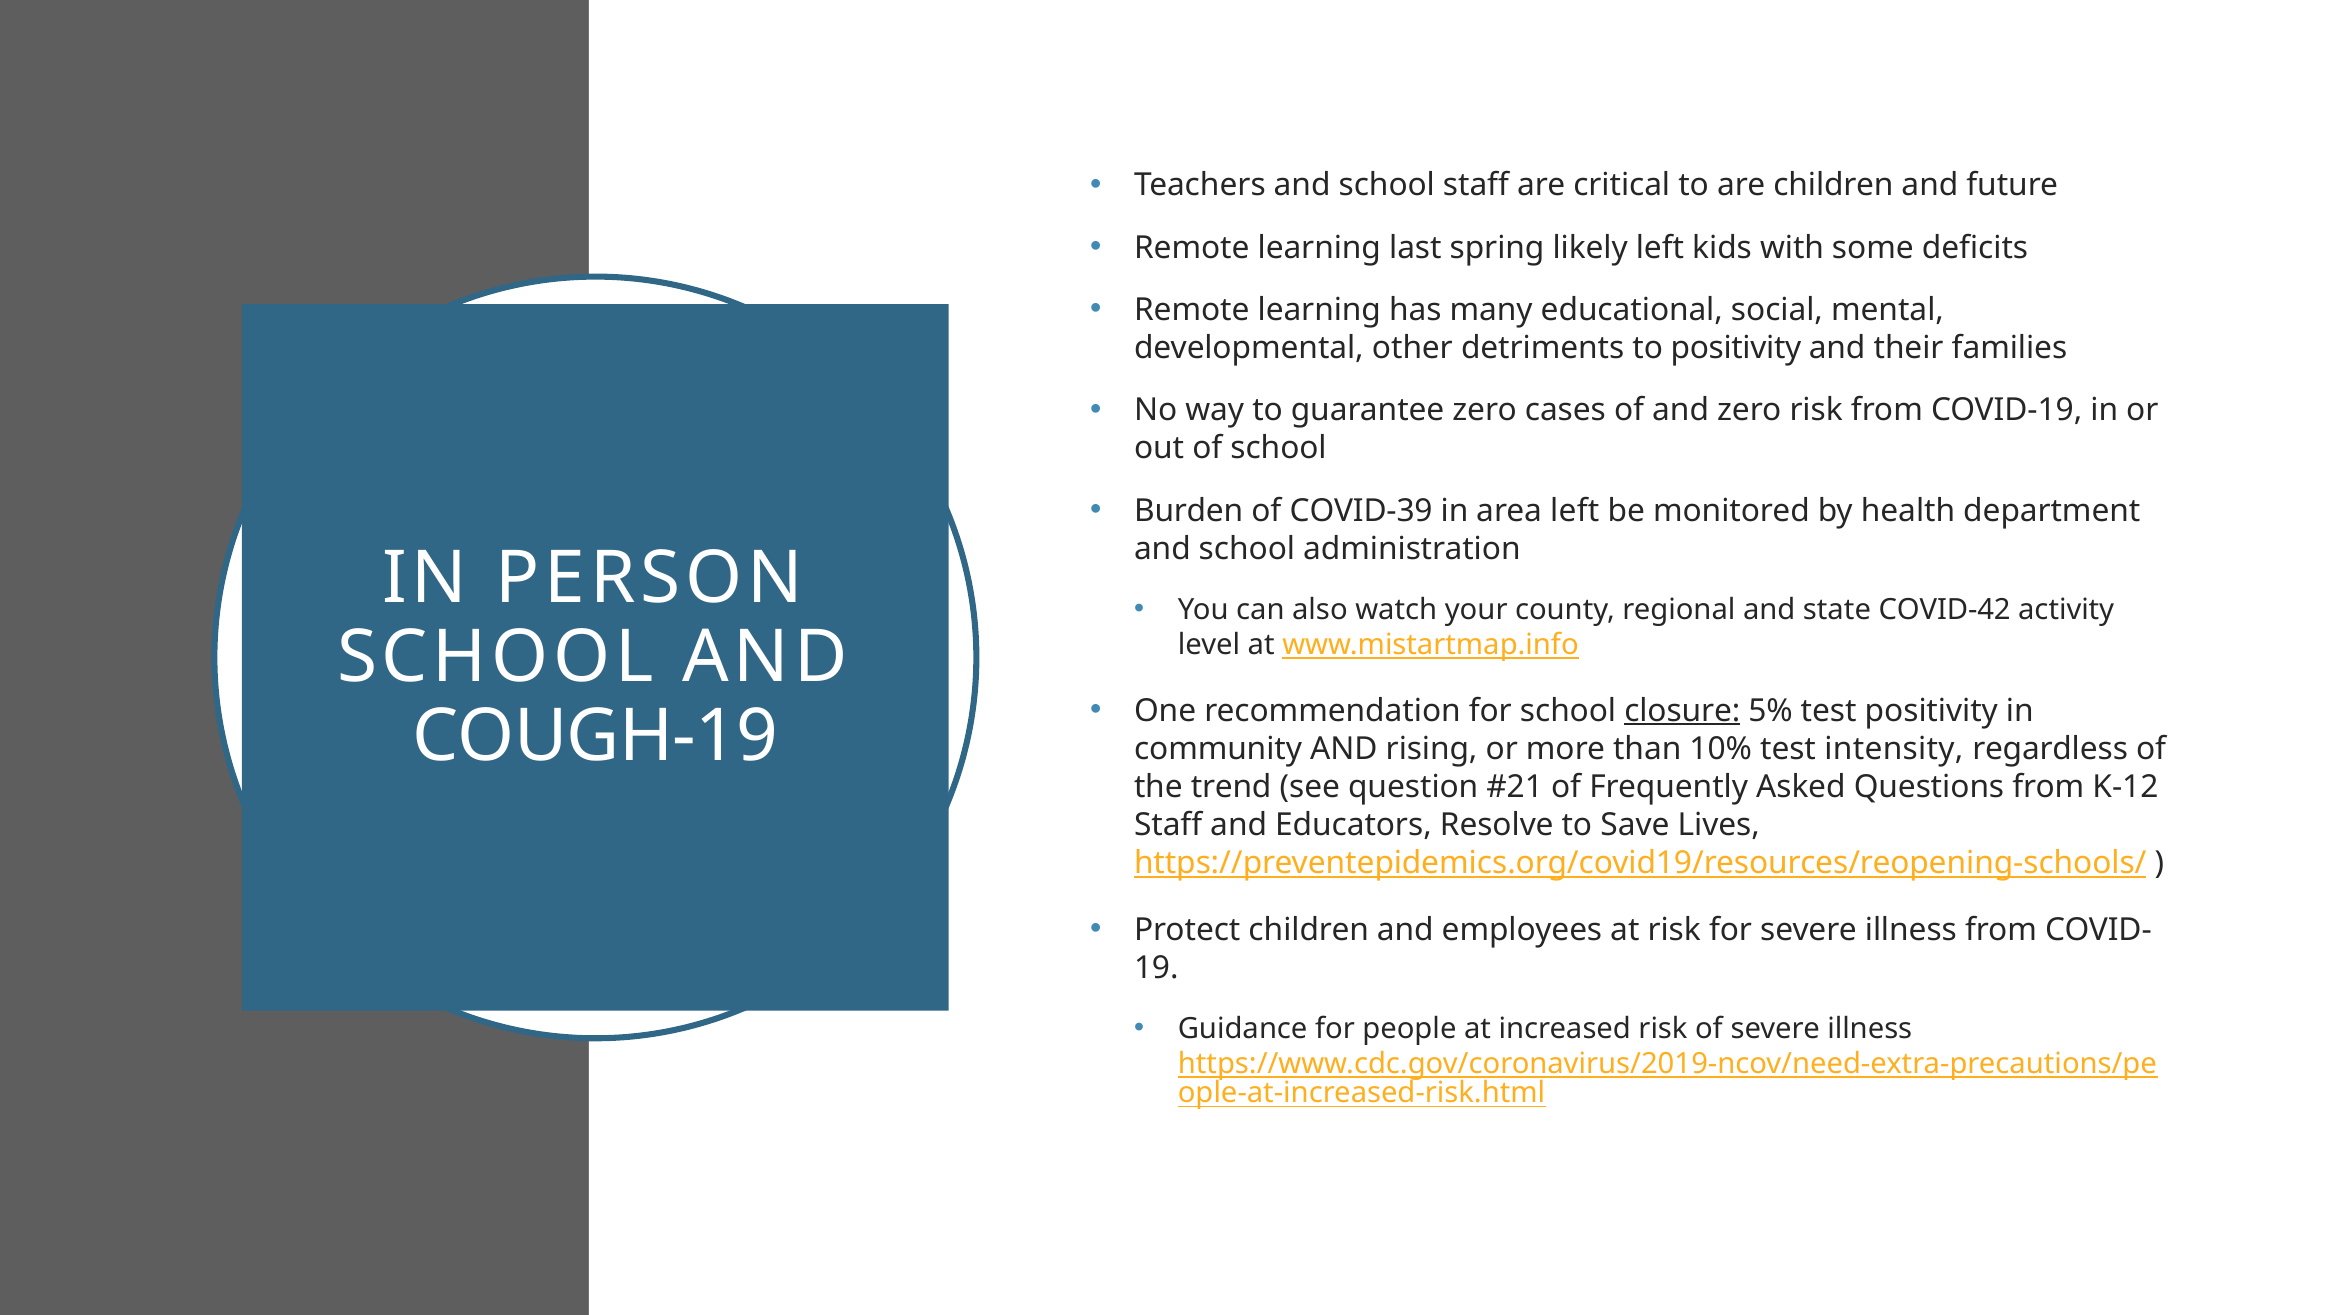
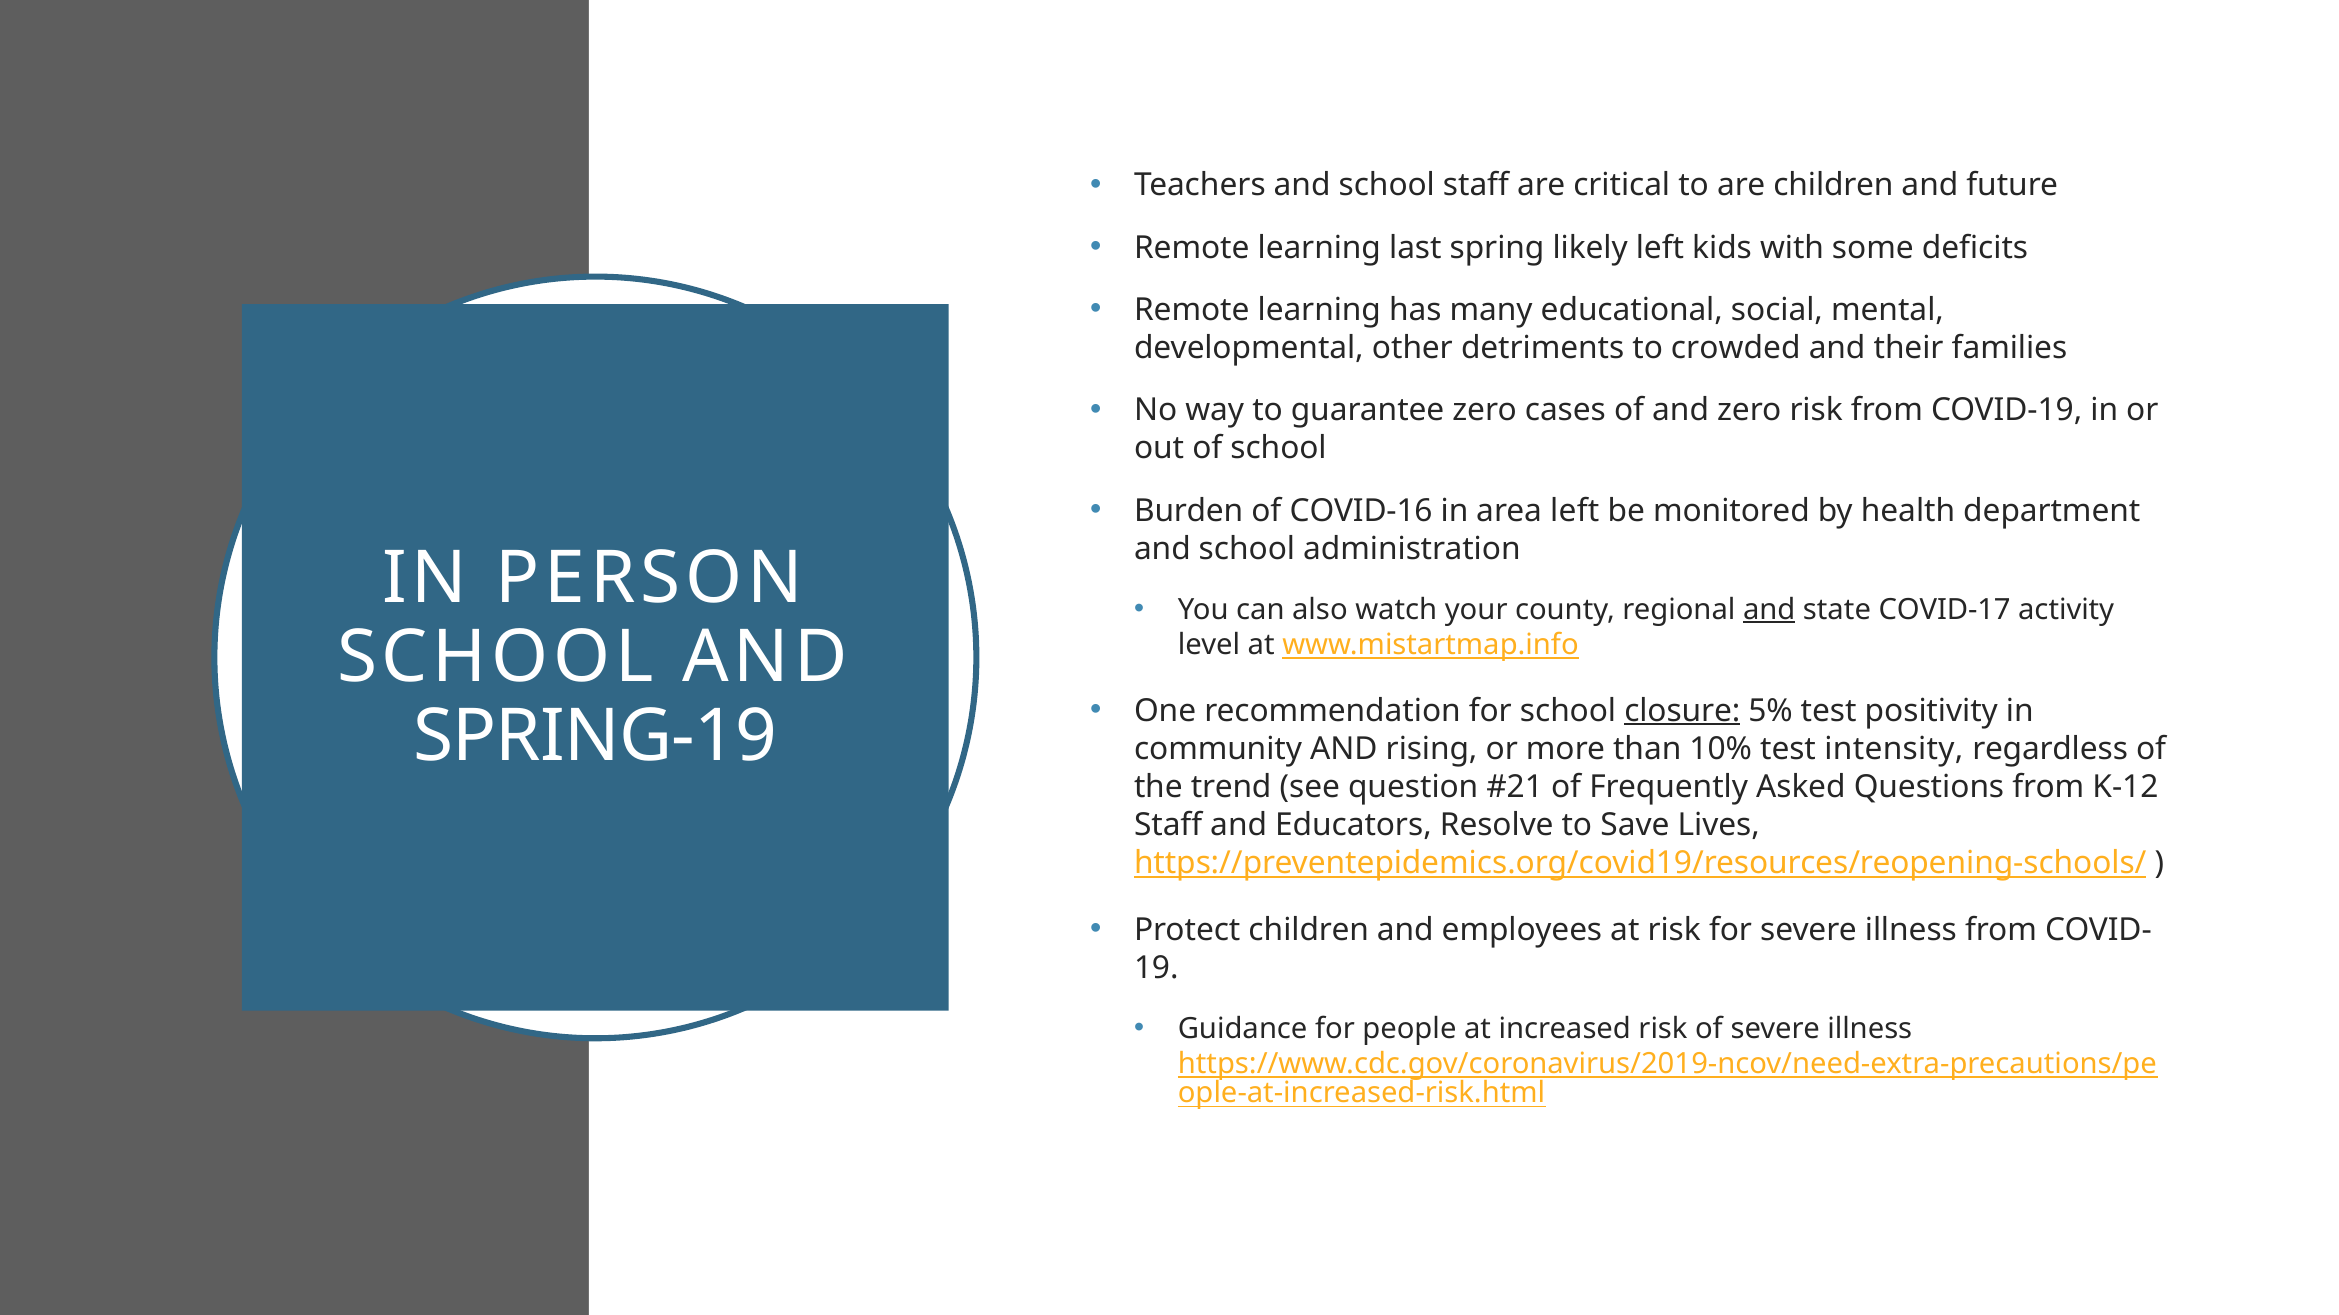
to positivity: positivity -> crowded (1736, 348)
COVID-39: COVID-39 -> COVID-16 (1361, 511)
and underline: none -> present (1769, 610)
COVID-42: COVID-42 -> COVID-17 (1945, 610)
COUGH-19: COUGH-19 -> SPRING-19 (595, 736)
